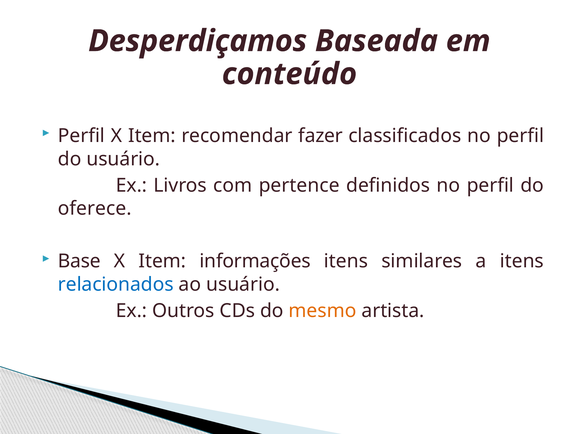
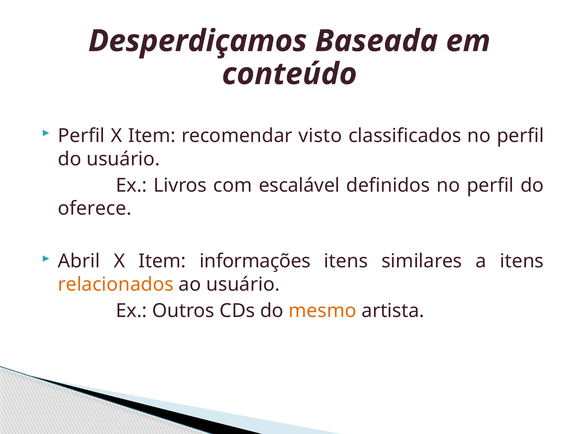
fazer: fazer -> visto (320, 136)
pertence: pertence -> escalável (299, 186)
Base: Base -> Abril (79, 261)
relacionados colour: blue -> orange (116, 285)
